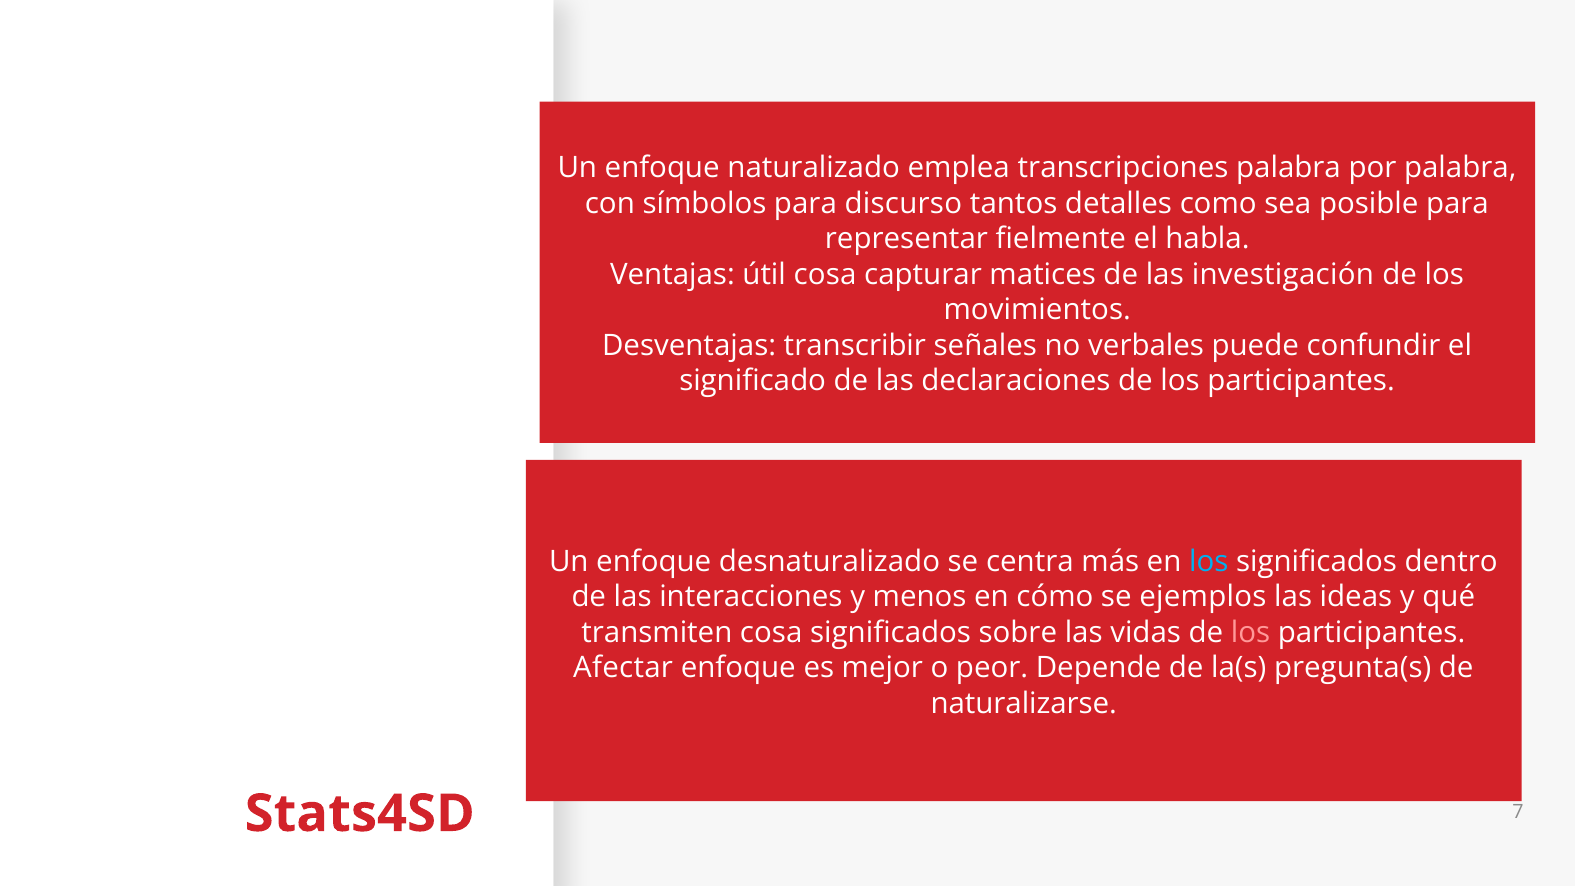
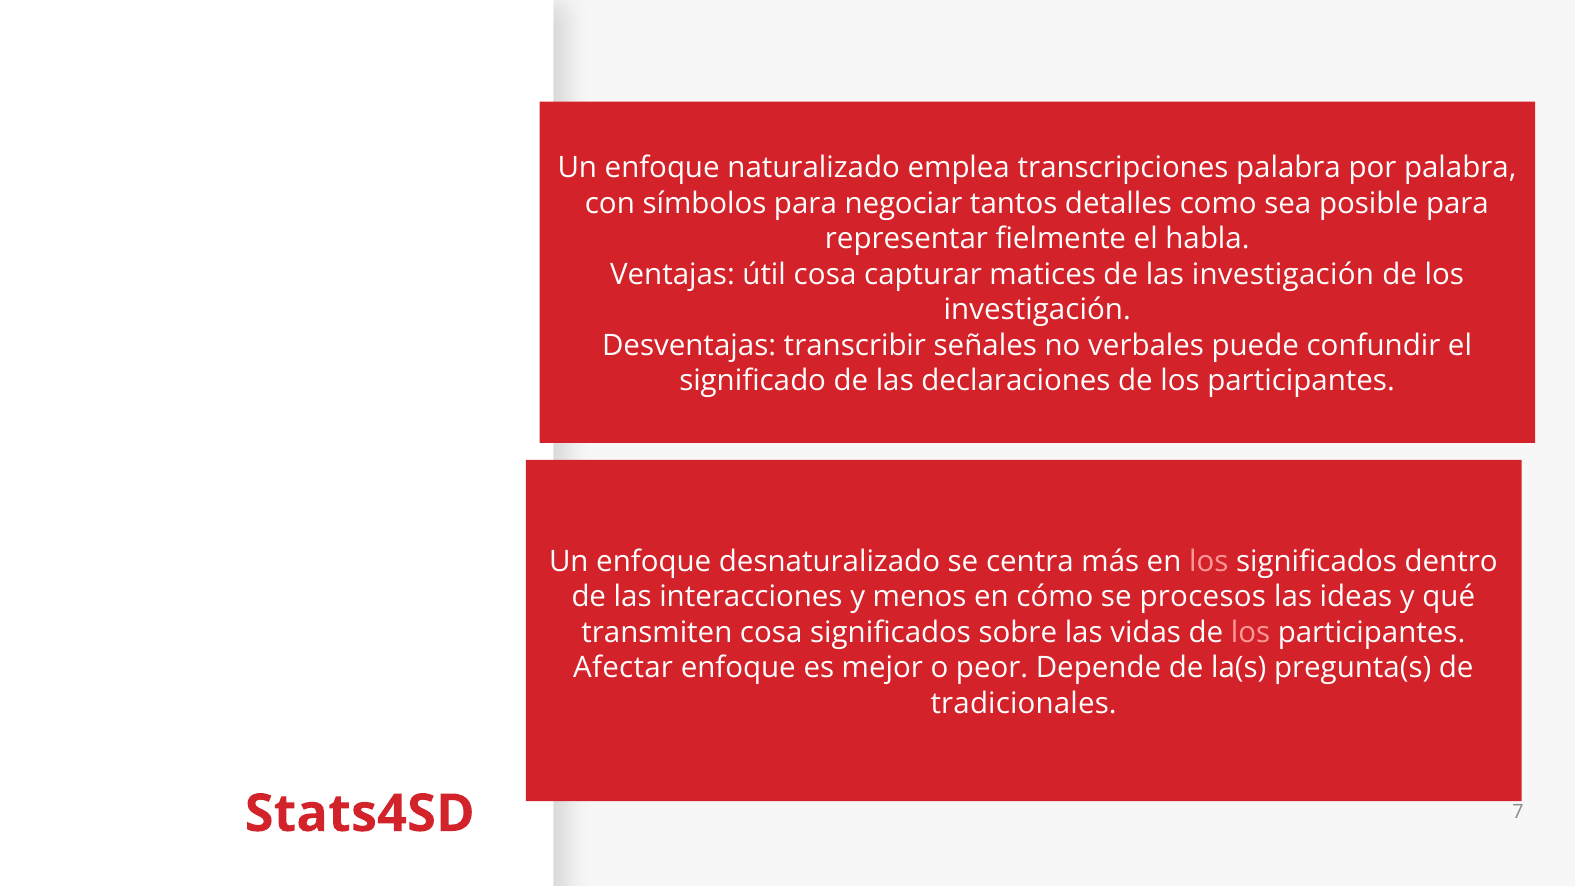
discurso: discurso -> negociar (903, 203)
movimientos: movimientos -> investigación (1037, 310)
los colour: light blue -> pink (1209, 562)
ejemplos: ejemplos -> procesos (1203, 597)
naturalizarse: naturalizarse -> tradicionales (1024, 703)
